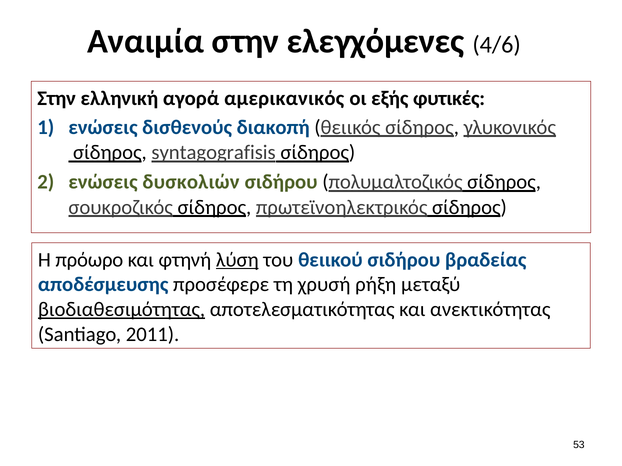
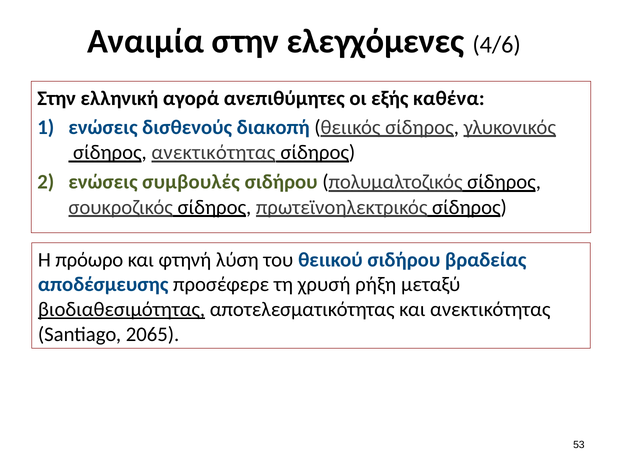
αμερικανικός: αμερικανικός -> ανεπιθύμητες (284, 98)
φυτικές: φυτικές -> καθένα (449, 98)
σίδηρος syntagografisis: syntagografisis -> ανεκτικότητας (213, 153)
δυσκολιών: δυσκολιών -> συμβουλές (191, 182)
λύση underline: present -> none (237, 260)
2011: 2011 -> 2065 (153, 335)
